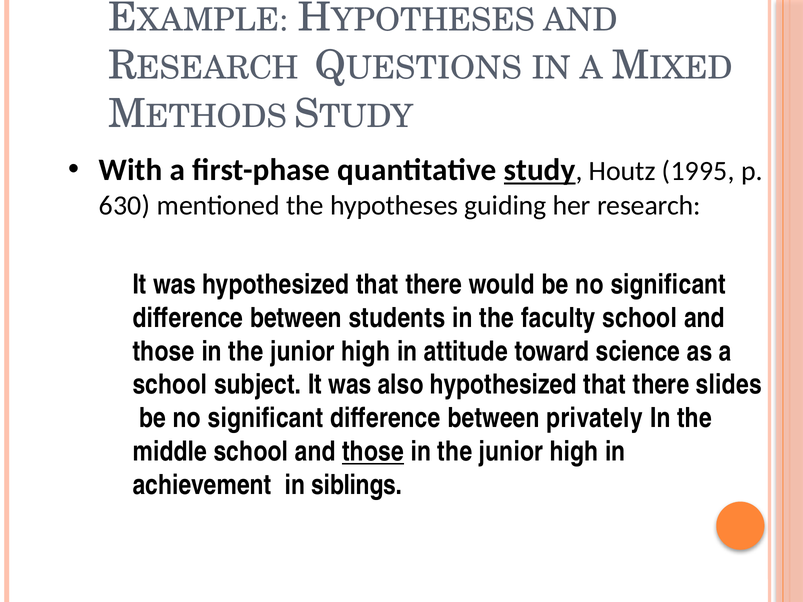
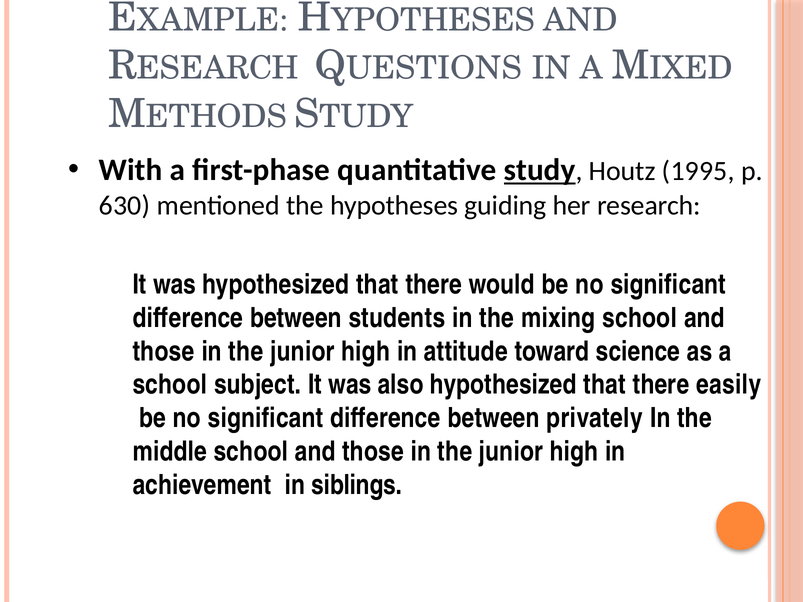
faculty: faculty -> mixing (558, 318)
slides: slides -> easily (729, 385)
those underline: present -> none (373, 452)
